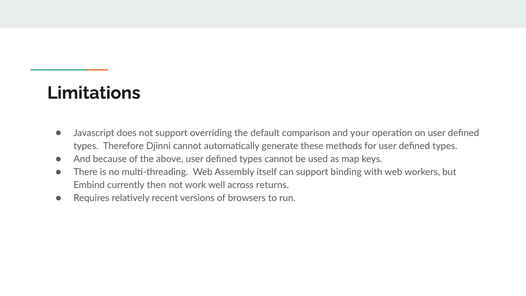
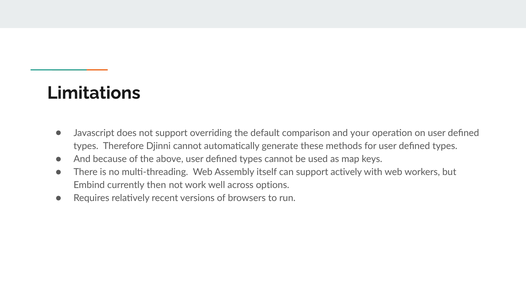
binding: binding -> actively (346, 172)
returns: returns -> options (273, 185)
